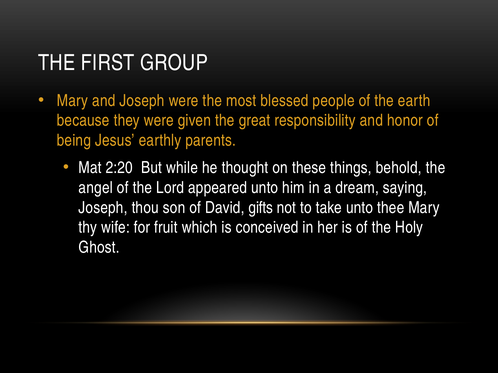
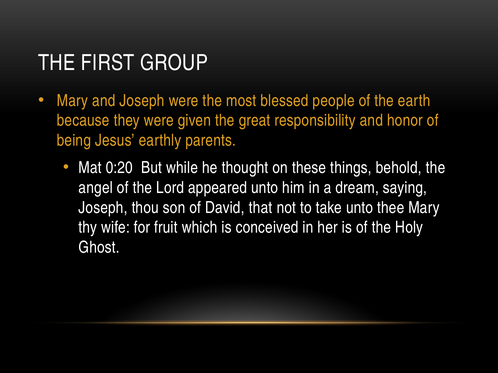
2:20: 2:20 -> 0:20 (119, 168)
gifts: gifts -> that (261, 208)
